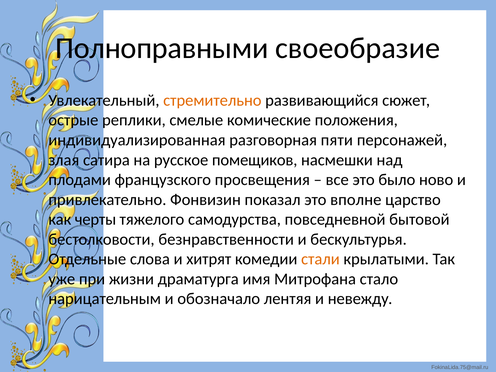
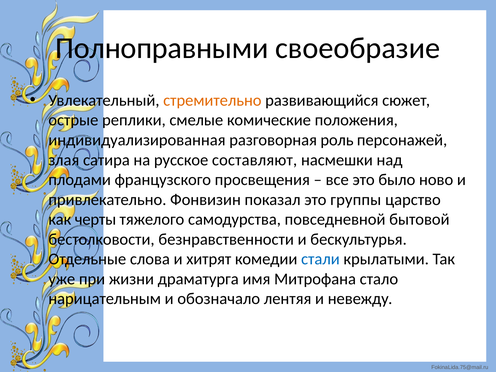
пяти: пяти -> роль (337, 140)
помещиков: помещиков -> составляют (255, 160)
вполне: вполне -> группы (356, 200)
стали colour: orange -> blue (320, 259)
